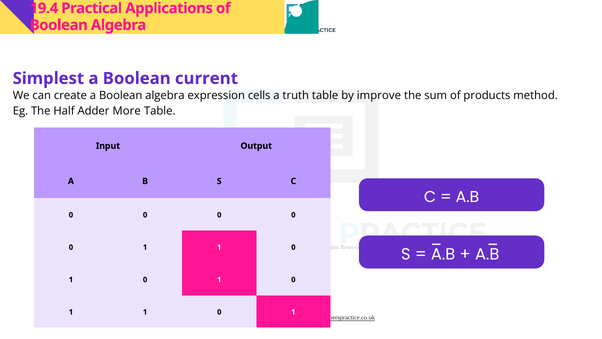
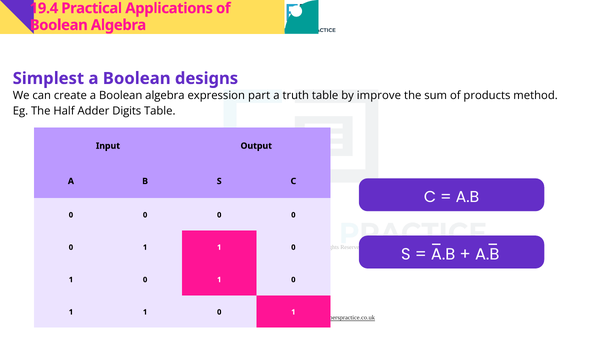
current: current -> designs (207, 78)
cells: cells -> part (259, 95)
Adder More: More -> Digits (127, 111)
